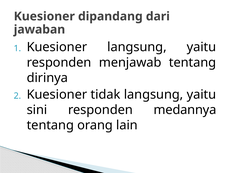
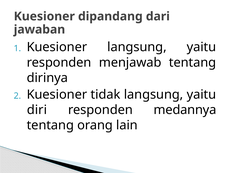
sini: sini -> diri (37, 110)
